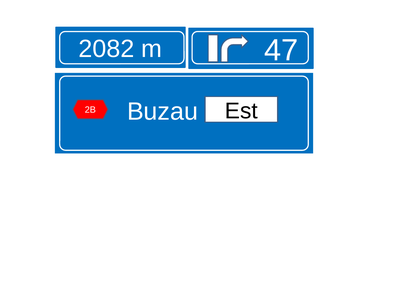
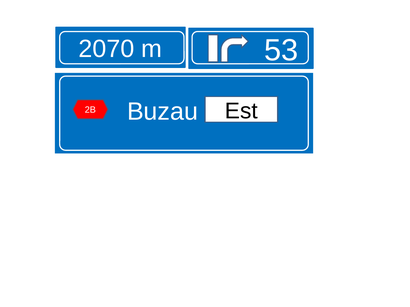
2082: 2082 -> 2070 (107, 49)
47: 47 -> 53 (281, 51)
